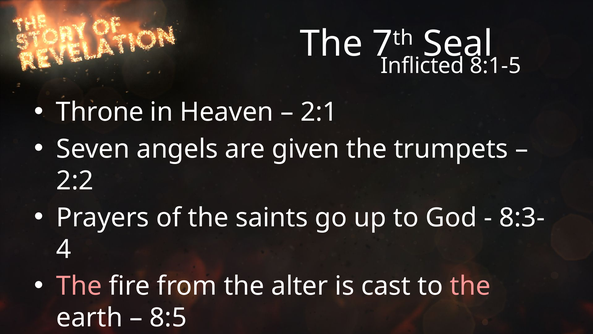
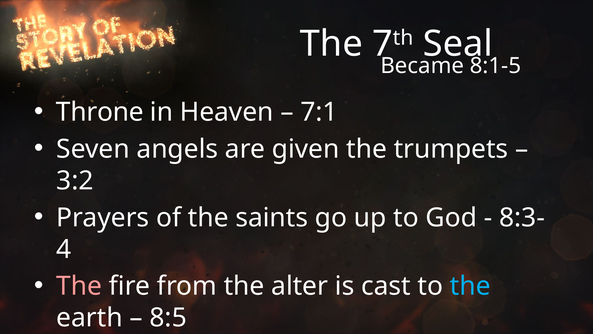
Inflicted: Inflicted -> Became (422, 66)
2:1: 2:1 -> 7:1 (319, 112)
2:2: 2:2 -> 3:2 (75, 180)
the colour: pink -> light blue (470, 286)
